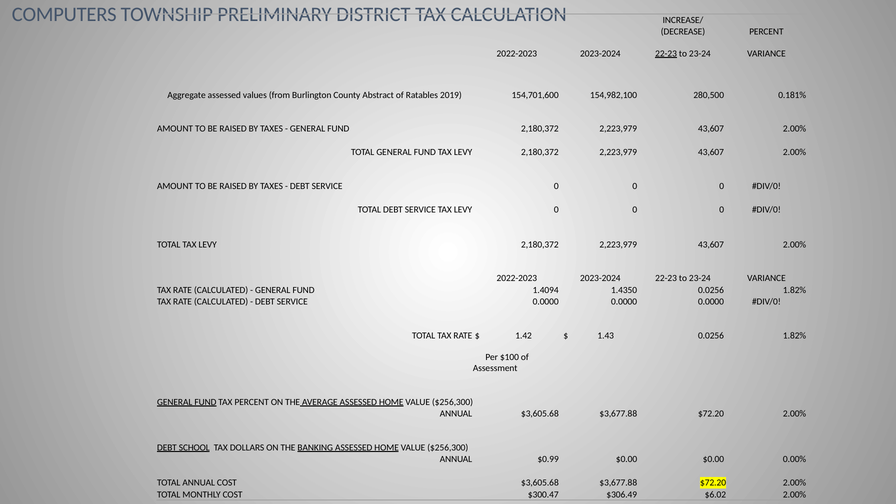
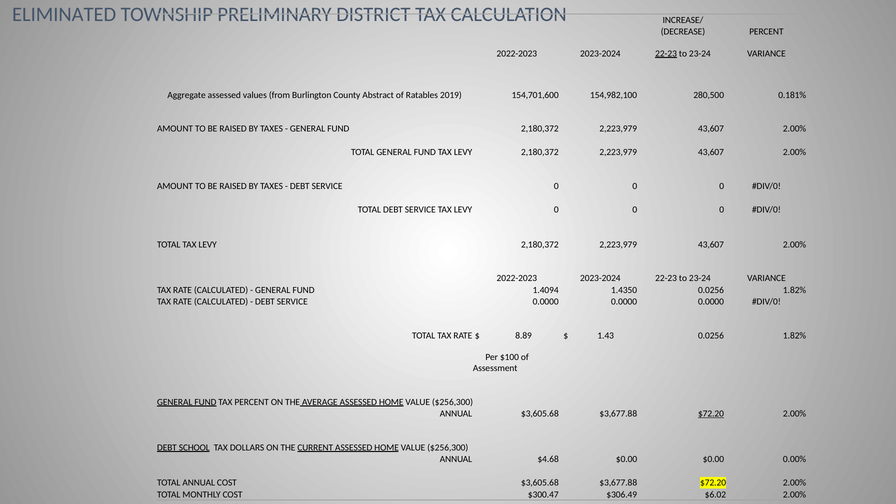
COMPUTERS: COMPUTERS -> ELIMINATED (64, 15)
1.42: 1.42 -> 8.89 (524, 336)
$72.20 underline: none -> present (711, 414)
BANKING: BANKING -> CURRENT (315, 448)
$0.99: $0.99 -> $4.68 (548, 459)
